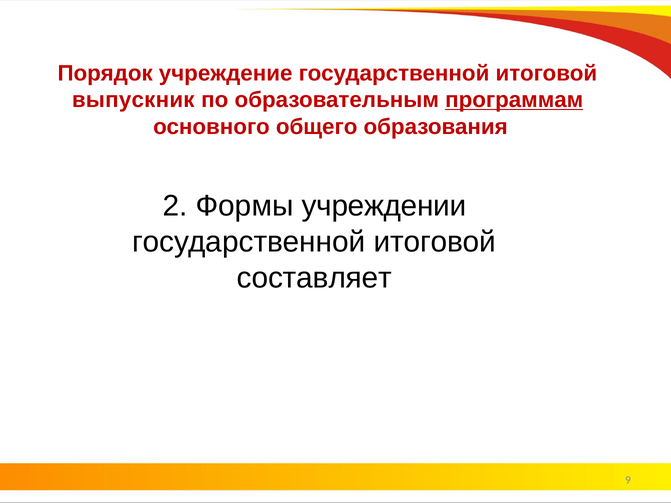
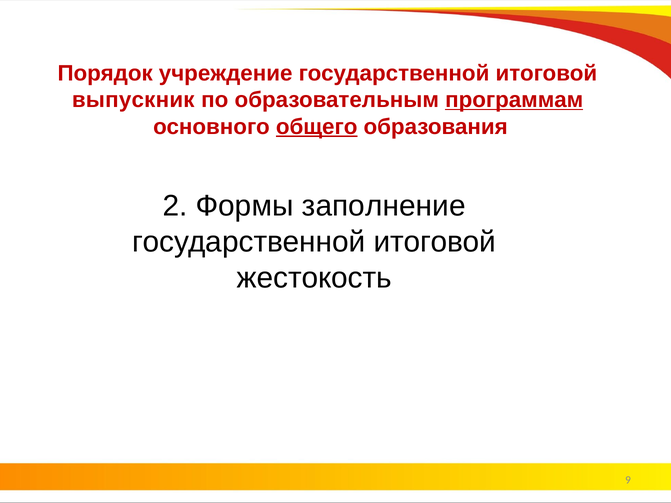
общего underline: none -> present (317, 127)
учреждении: учреждении -> заполнение (384, 206)
составляет: составляет -> жестокость (314, 278)
